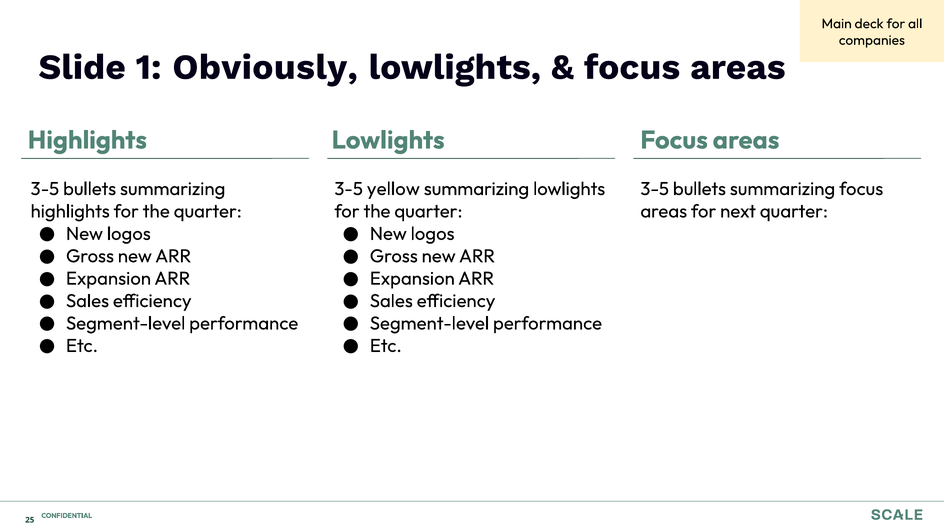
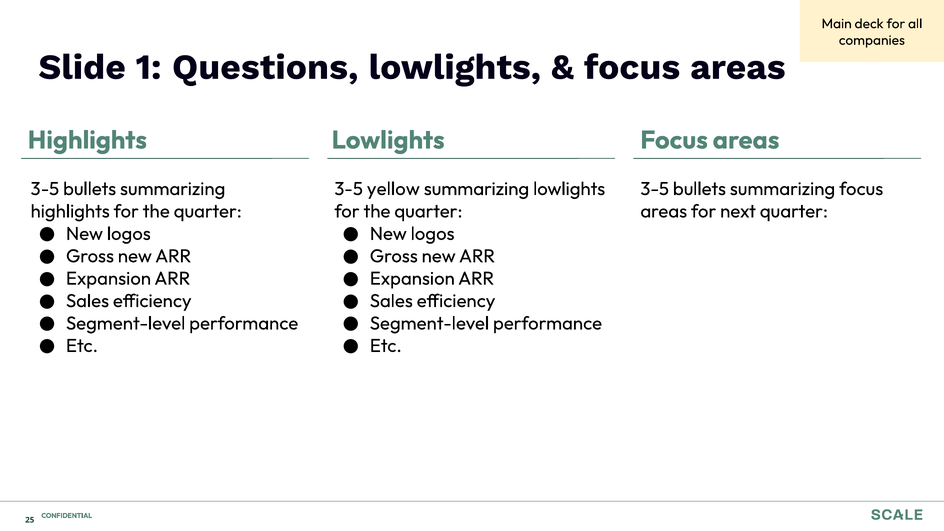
Obviously: Obviously -> Questions (265, 67)
